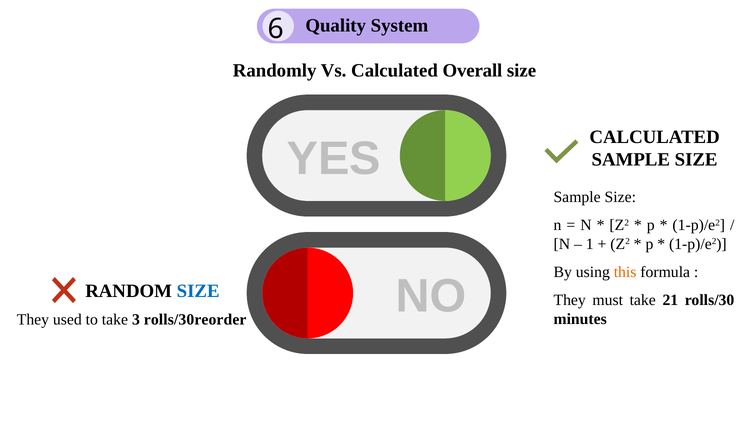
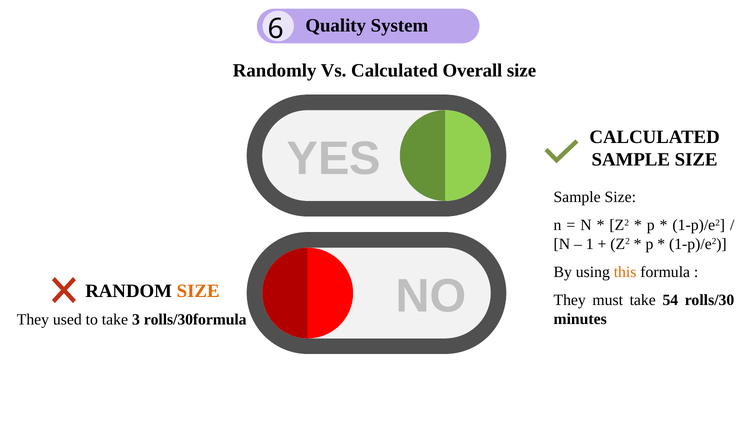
SIZE colour: blue -> orange (198, 291)
21: 21 -> 54 (670, 301)
rolls/30reorder: rolls/30reorder -> rolls/30formula (195, 320)
